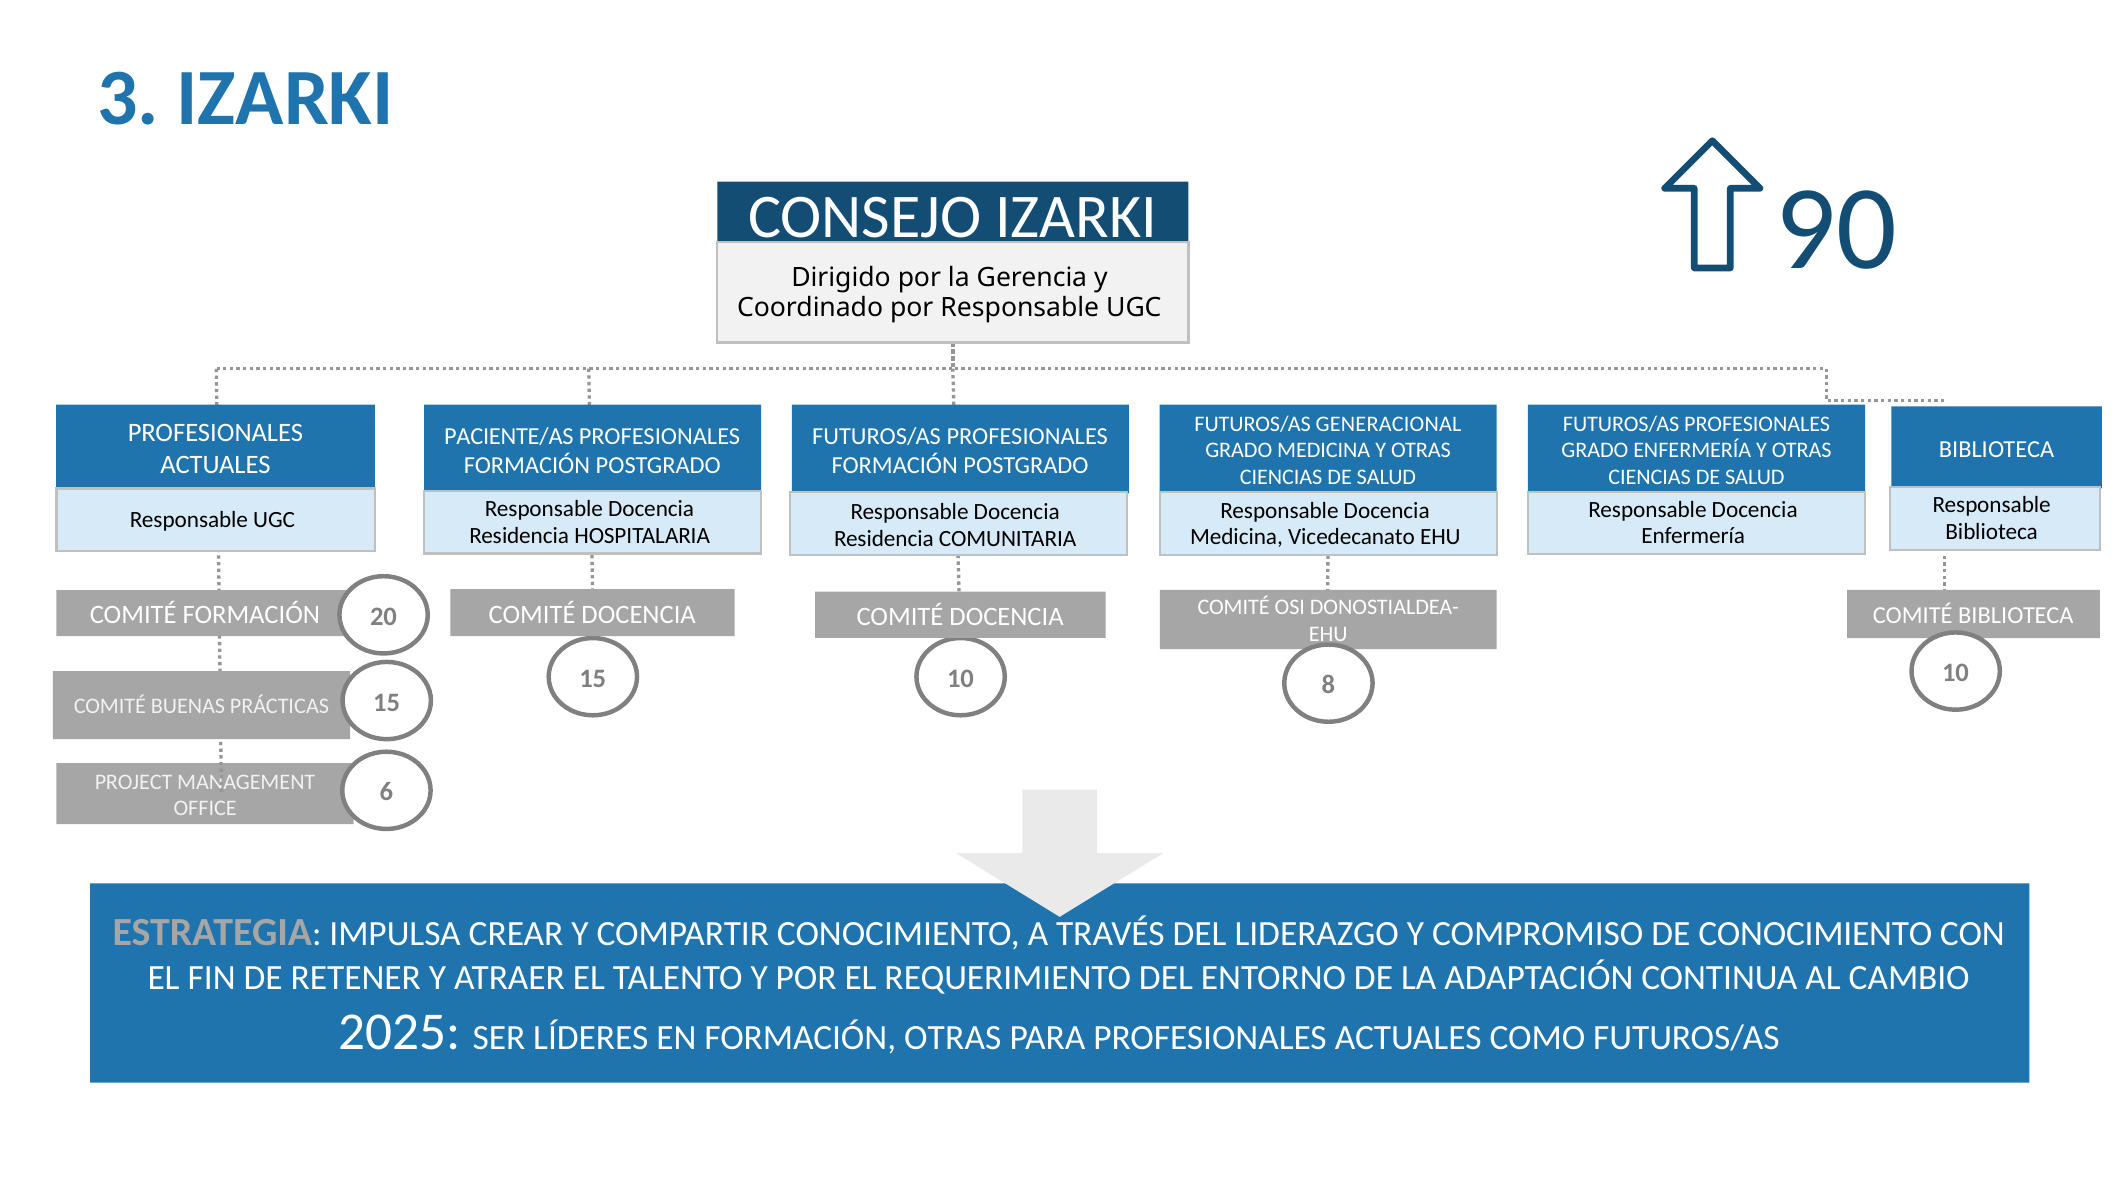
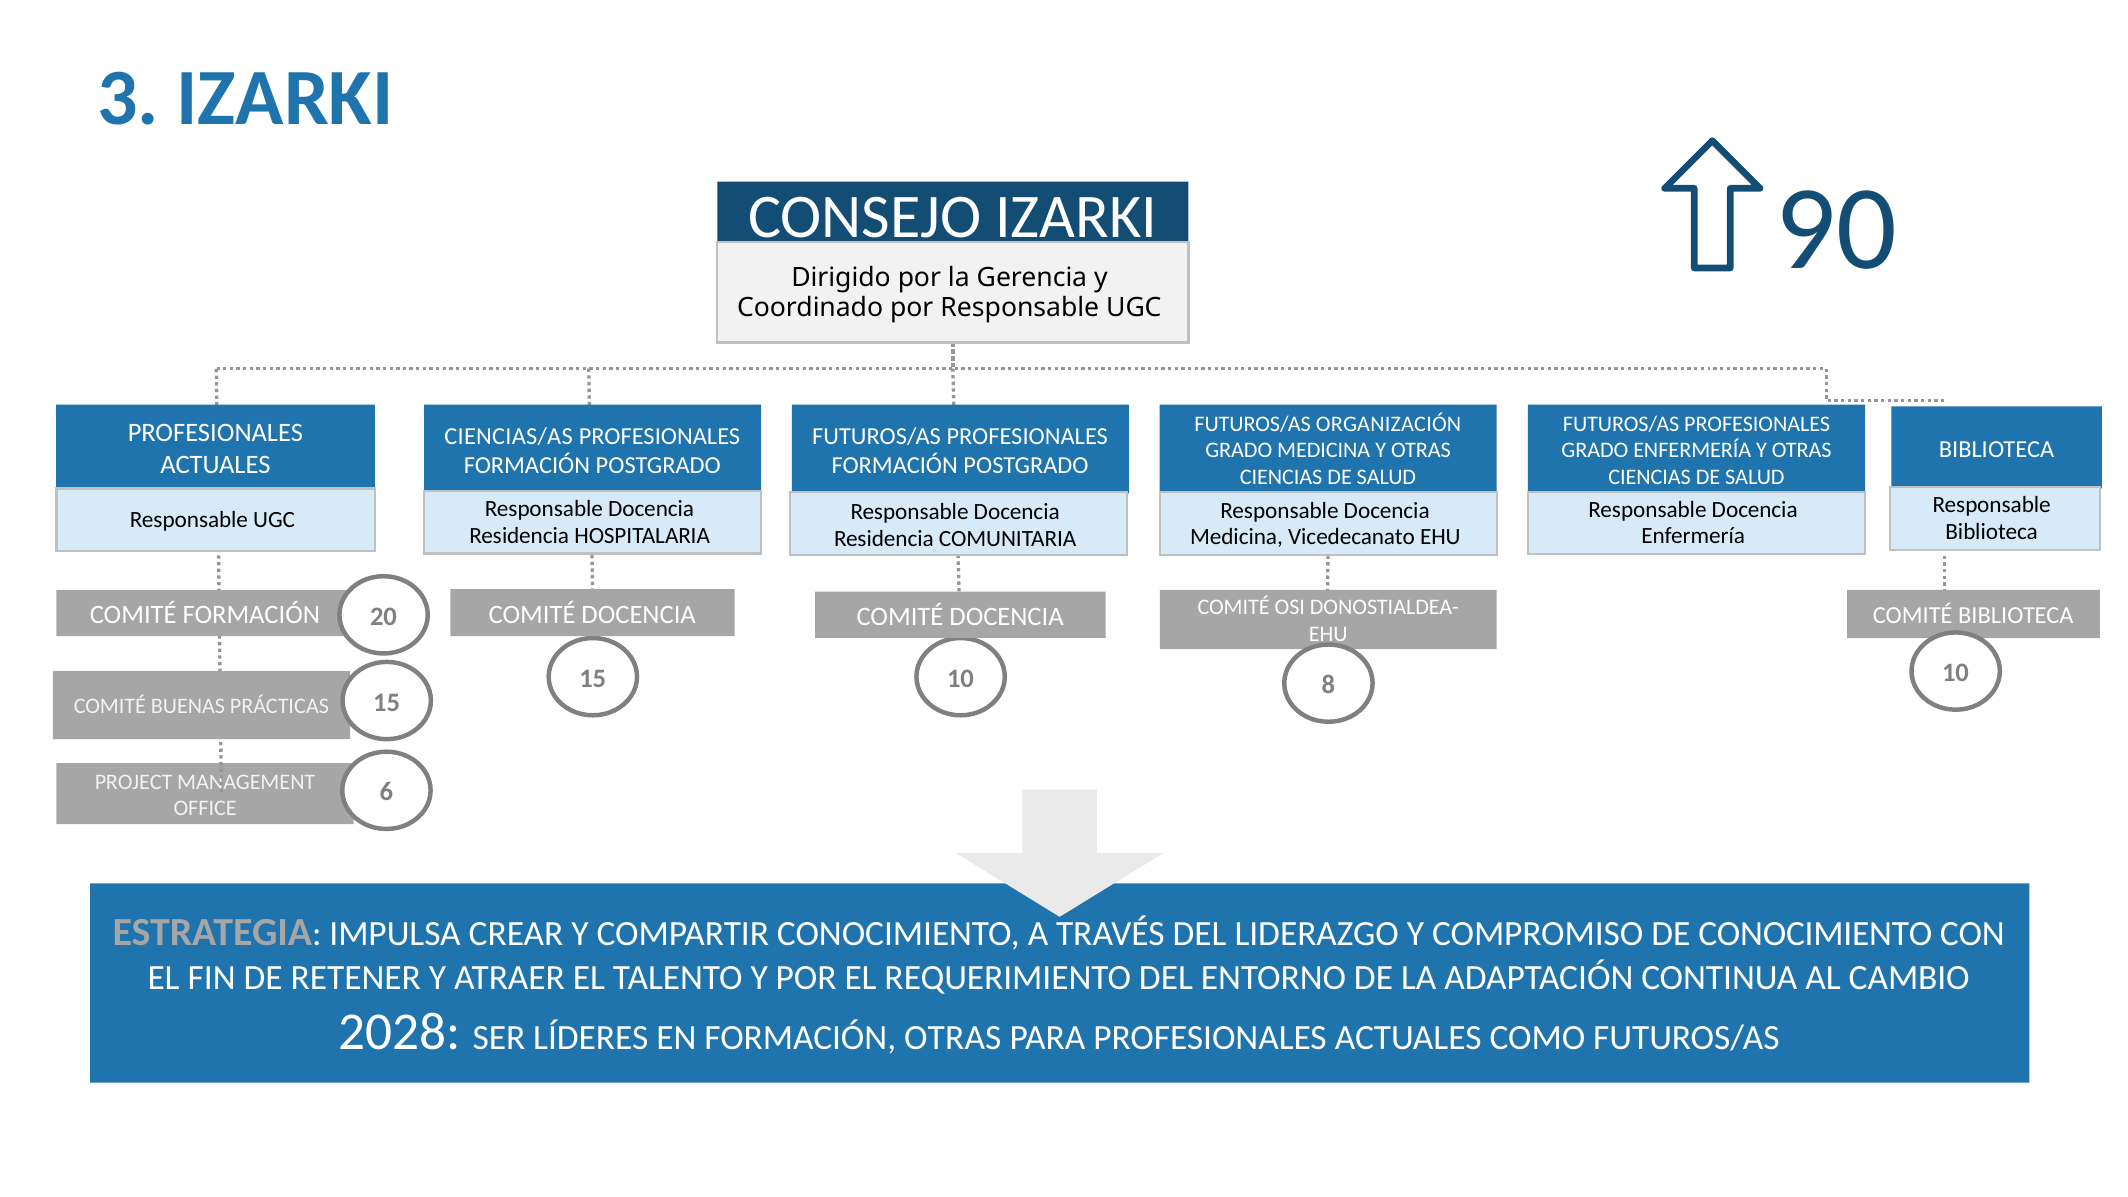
GENERACIONAL: GENERACIONAL -> ORGANIZACIÓN (1389, 424)
PACIENTE/AS: PACIENTE/AS -> CIENCIAS/AS (509, 436)
2025: 2025 -> 2028 (400, 1032)
